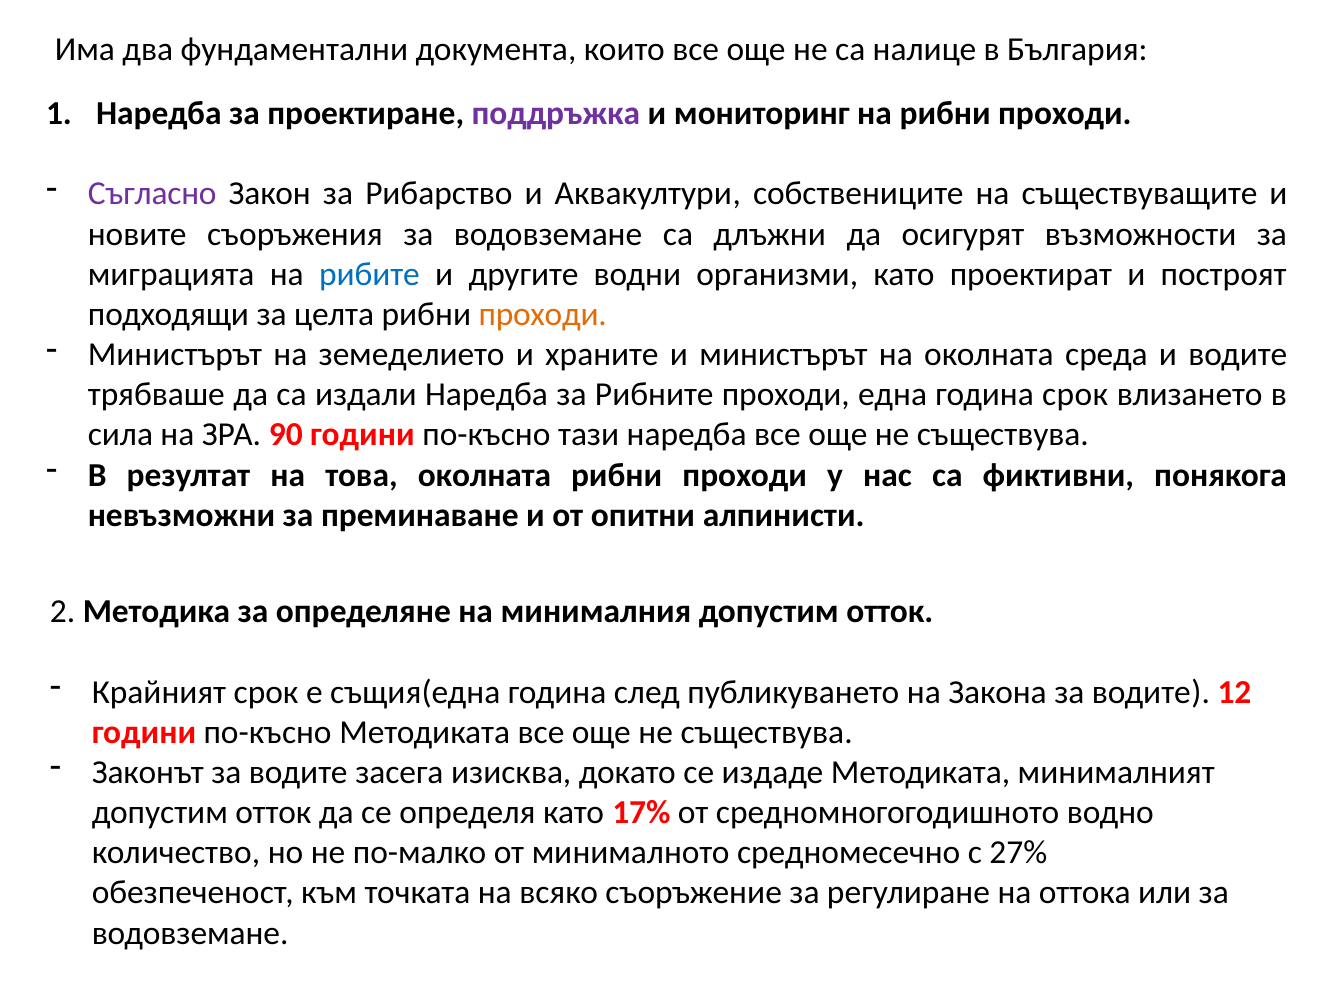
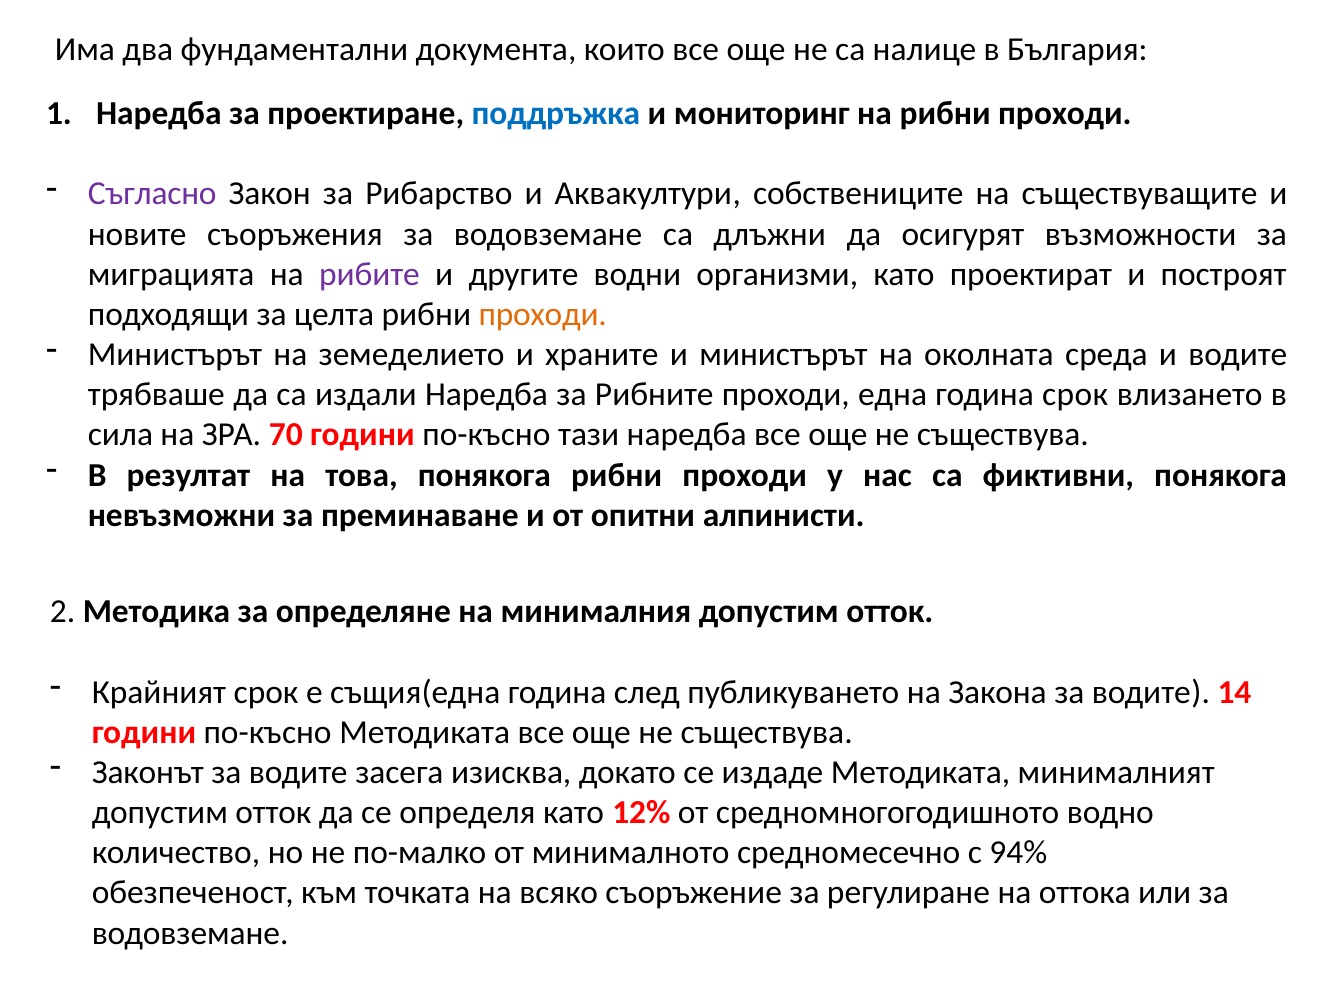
поддръжка colour: purple -> blue (556, 113)
рибите colour: blue -> purple (369, 274)
90: 90 -> 70 (286, 435)
това околната: околната -> понякога (484, 475)
12: 12 -> 14 (1234, 692)
17%: 17% -> 12% (641, 812)
27%: 27% -> 94% (1018, 852)
